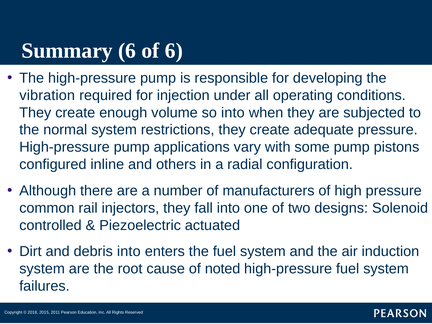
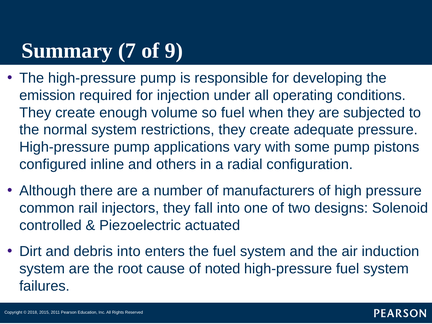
Summary 6: 6 -> 7 (127, 51)
of 6: 6 -> 9 (174, 51)
vibration: vibration -> emission (47, 95)
so into: into -> fuel (233, 113)
